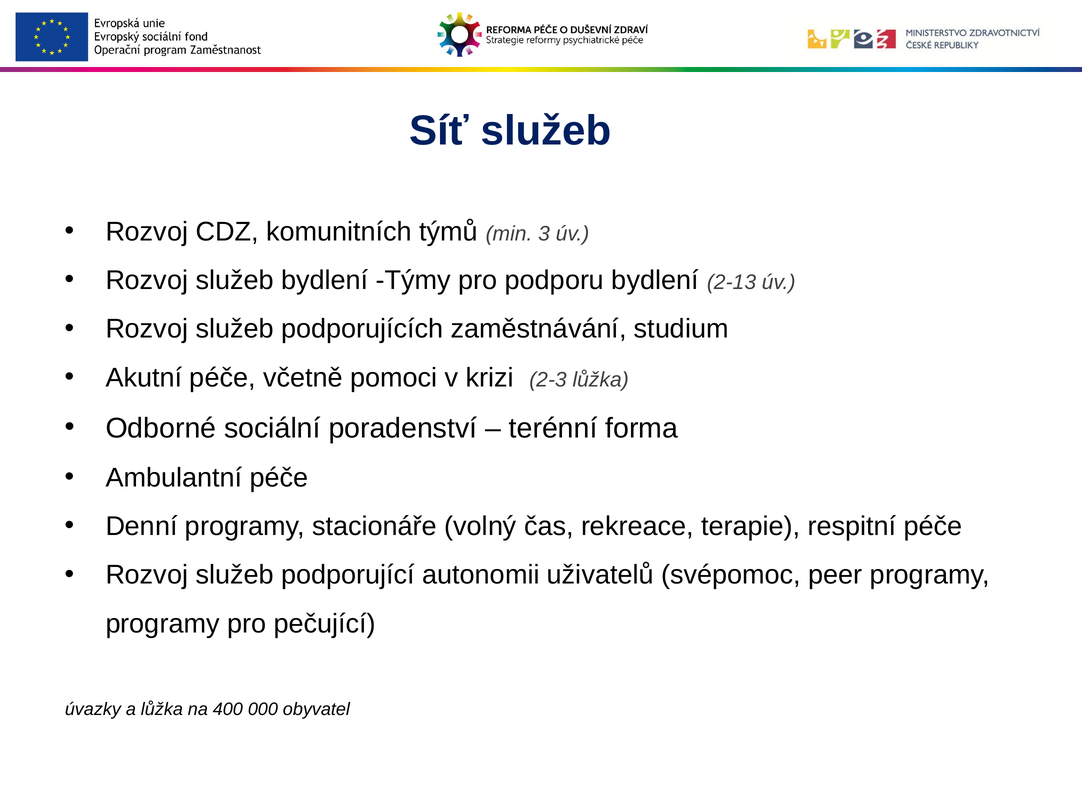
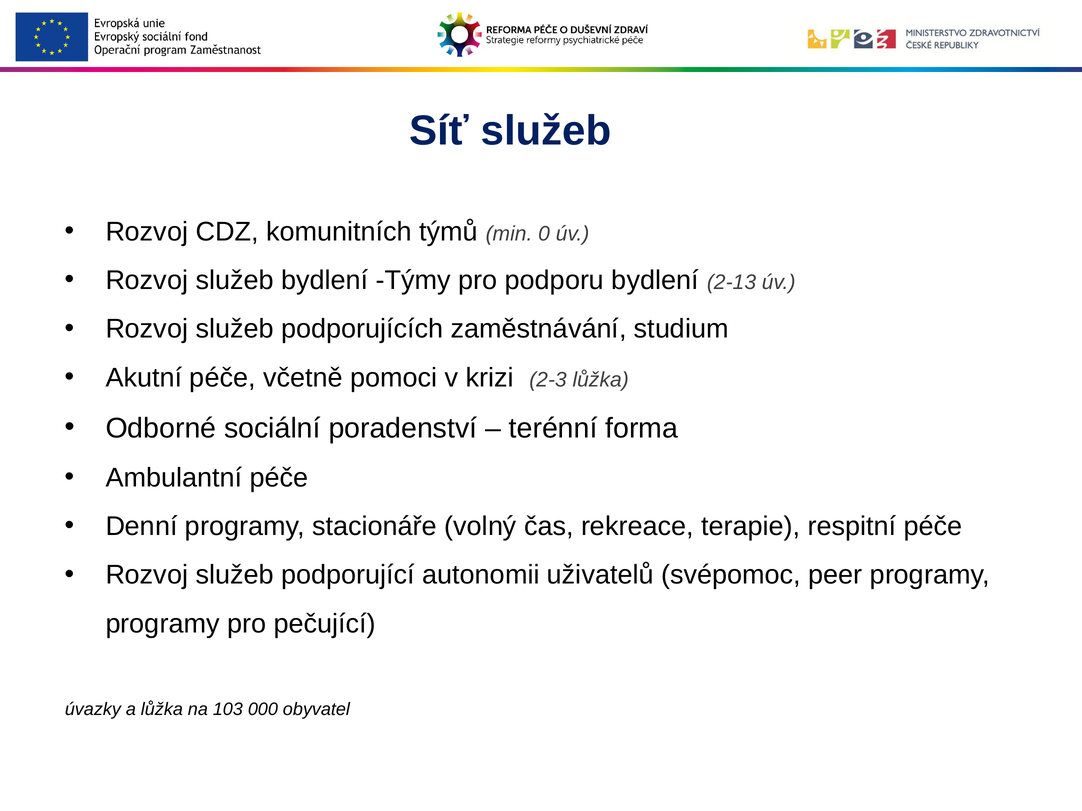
3: 3 -> 0 (544, 234)
400: 400 -> 103 (228, 710)
